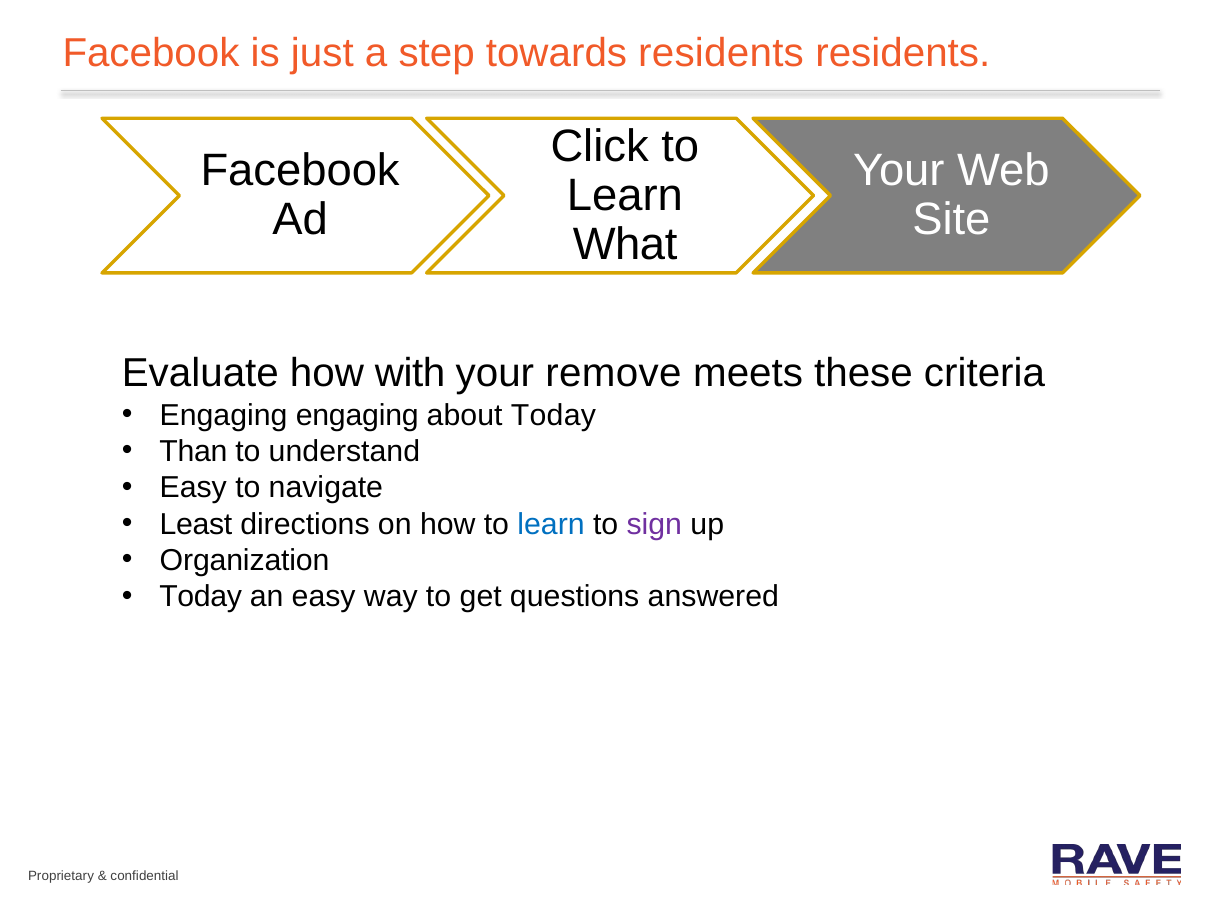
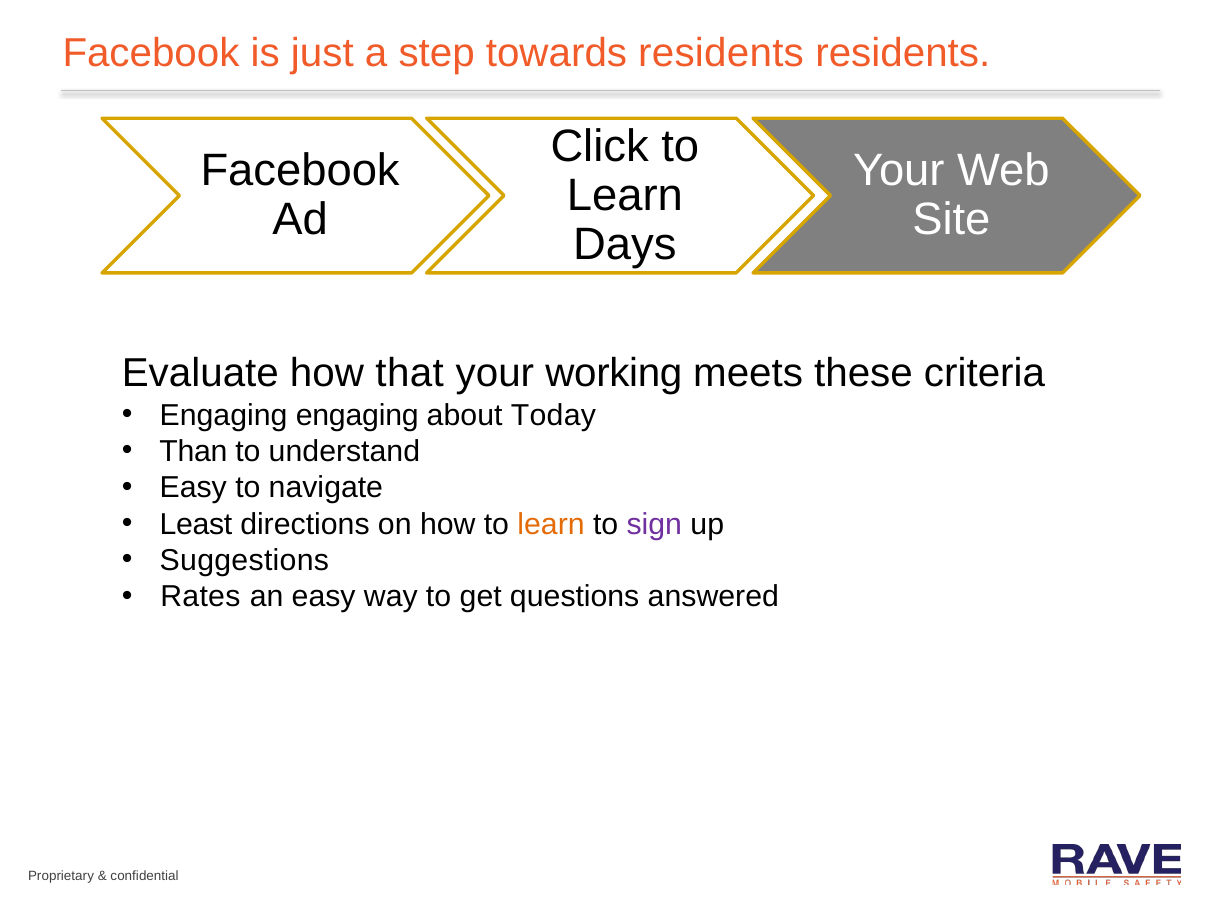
What: What -> Days (625, 244)
with: with -> that (410, 374)
remove: remove -> working (614, 374)
learn colour: blue -> orange (551, 524)
Organization: Organization -> Suggestions (244, 561)
Today: Today -> Rates (200, 597)
